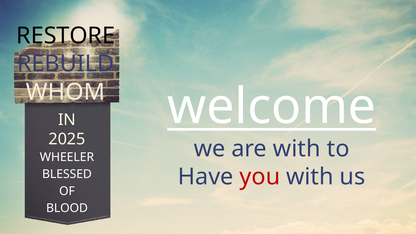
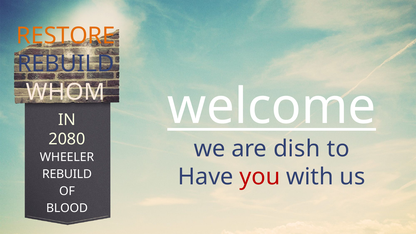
RESTORE colour: black -> orange (66, 36)
2025: 2025 -> 2080 (67, 139)
are with: with -> dish (297, 149)
BLESSED: BLESSED -> REBUILD (67, 174)
